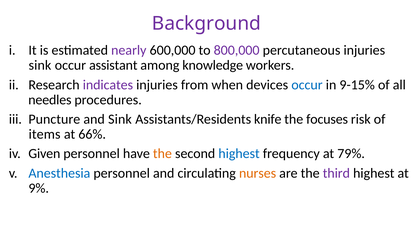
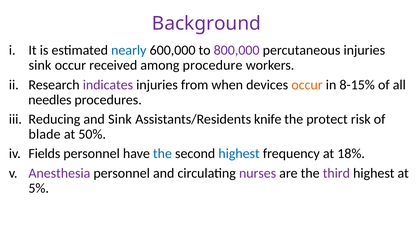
nearly colour: purple -> blue (129, 50)
assistant: assistant -> received (113, 65)
knowledge: knowledge -> procedure (213, 65)
occur colour: blue -> orange (307, 85)
9-15%: 9-15% -> 8-15% (357, 85)
Puncture: Puncture -> Reducing (54, 119)
focuses: focuses -> protect (327, 119)
items: items -> blade (45, 134)
66%: 66% -> 50% (92, 134)
Given: Given -> Fields (44, 154)
the colour: orange -> blue (162, 154)
79%: 79% -> 18% (351, 154)
Anesthesia colour: blue -> purple (59, 173)
nurses colour: orange -> purple (258, 173)
9%: 9% -> 5% (39, 188)
